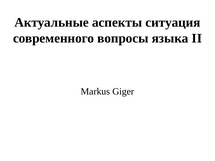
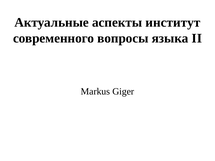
ситуация: ситуация -> институт (173, 23)
